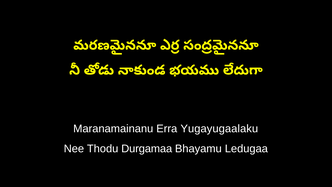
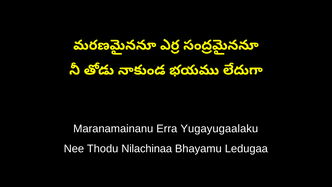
Durgamaa: Durgamaa -> Nilachinaa (147, 149)
